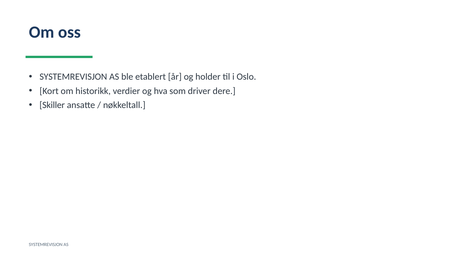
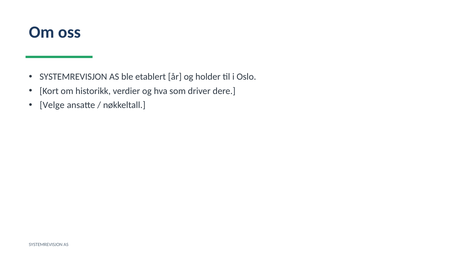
Skiller: Skiller -> Velge (52, 105)
